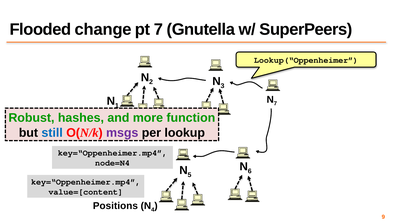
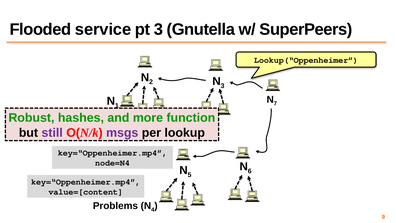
change: change -> service (103, 30)
pt 7: 7 -> 3 (158, 30)
still colour: blue -> purple (52, 133)
Positions: Positions -> Problems (115, 206)
